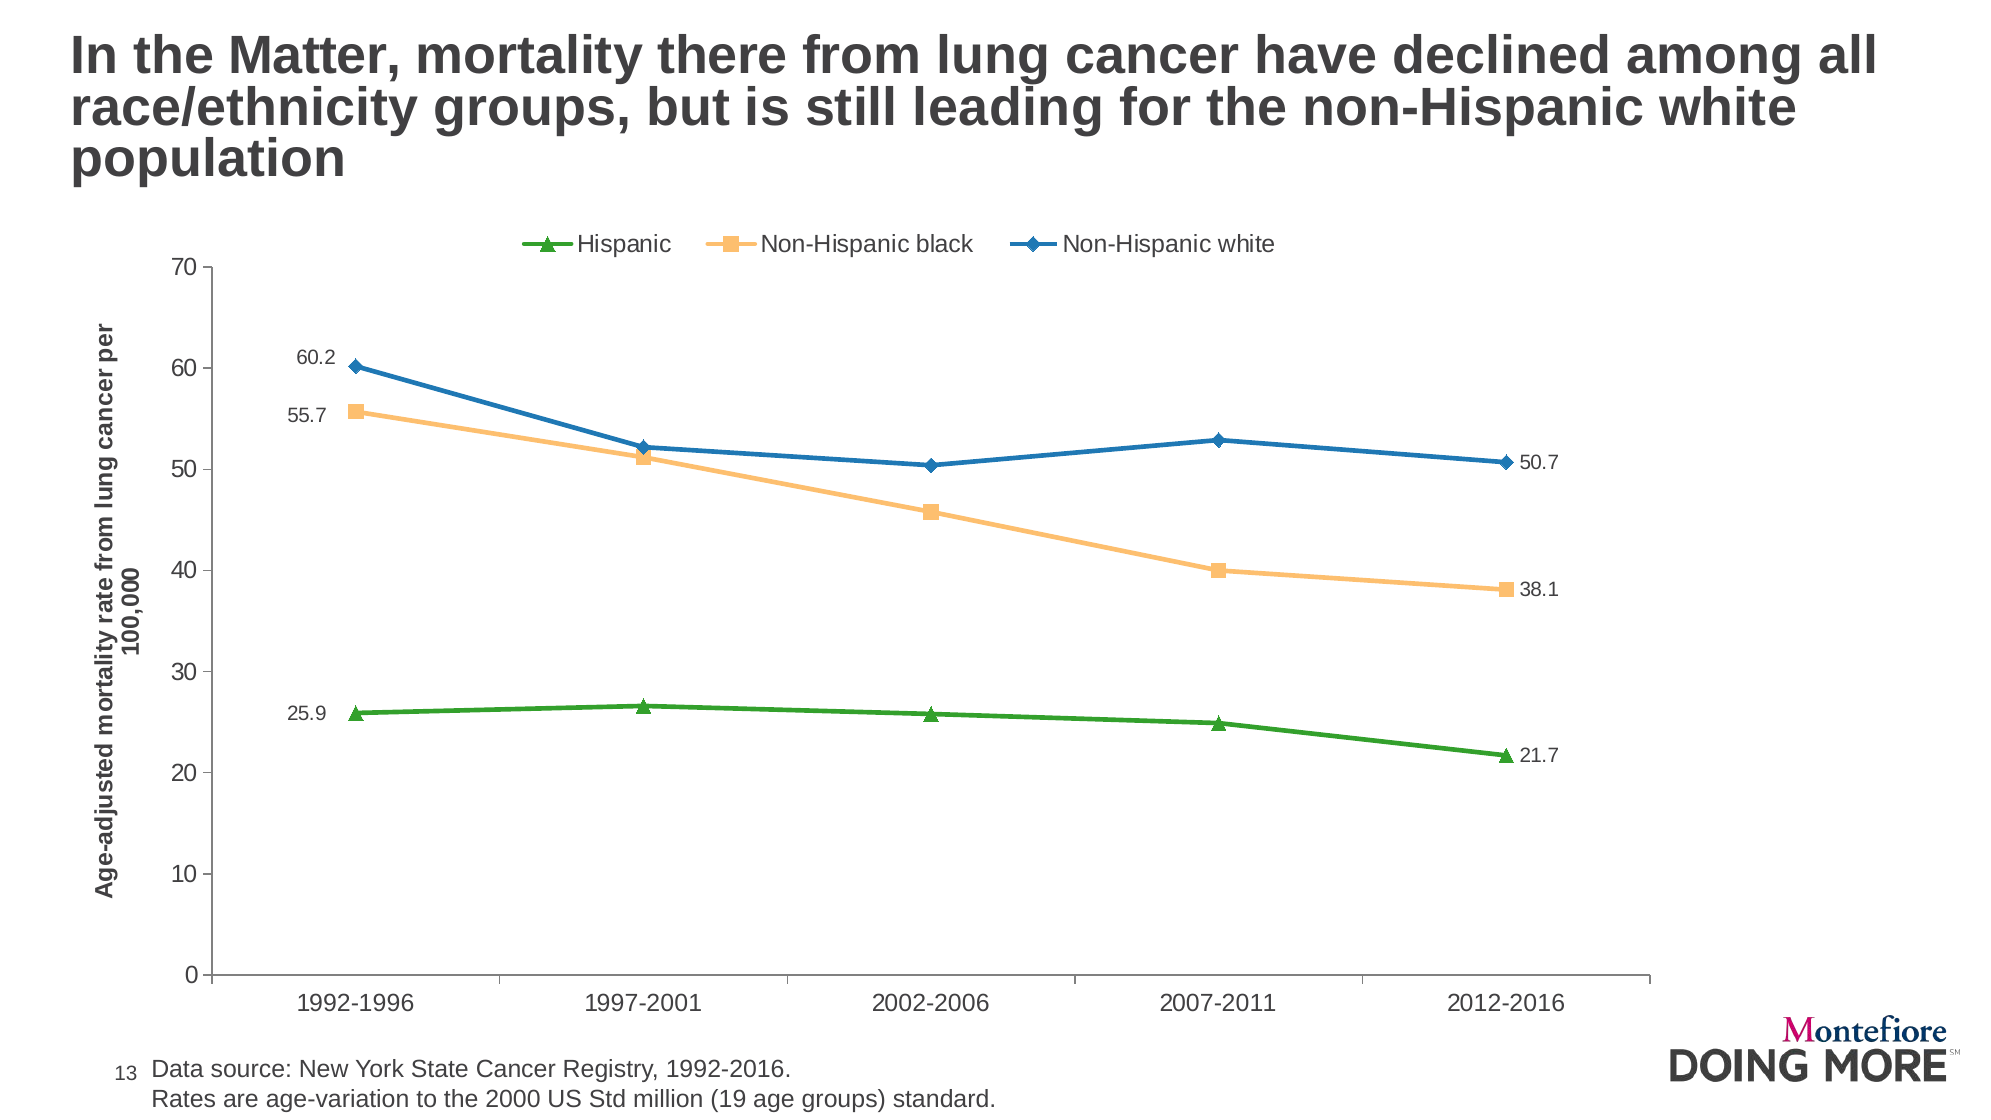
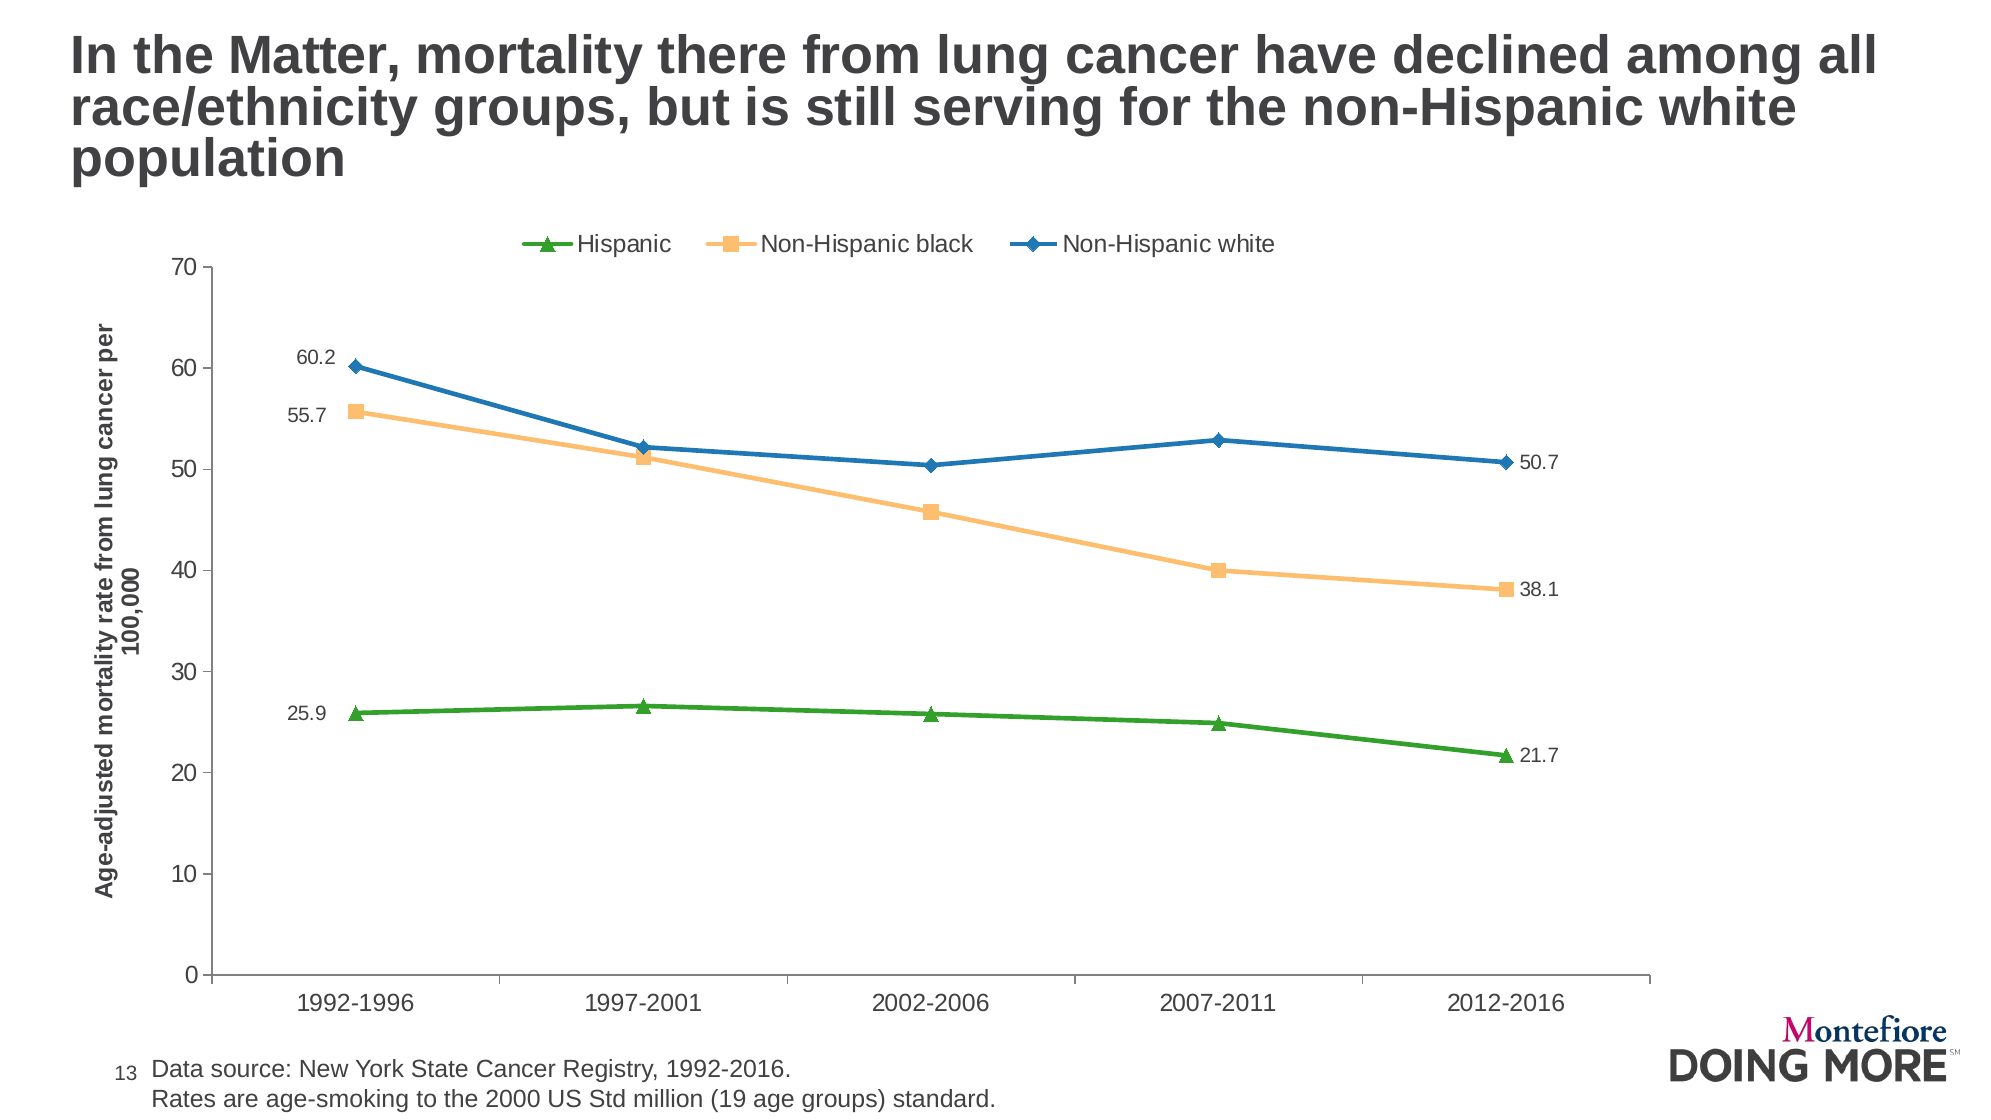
leading: leading -> serving (1009, 107)
age-variation: age-variation -> age-smoking (338, 1099)
